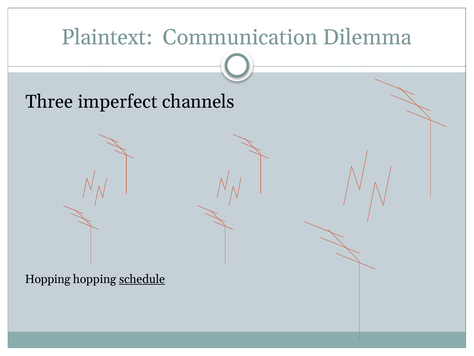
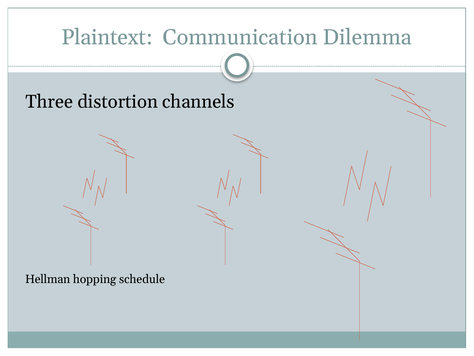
imperfect: imperfect -> distortion (118, 102)
Hopping: Hopping -> Hellman (48, 279)
schedule underline: present -> none (142, 279)
